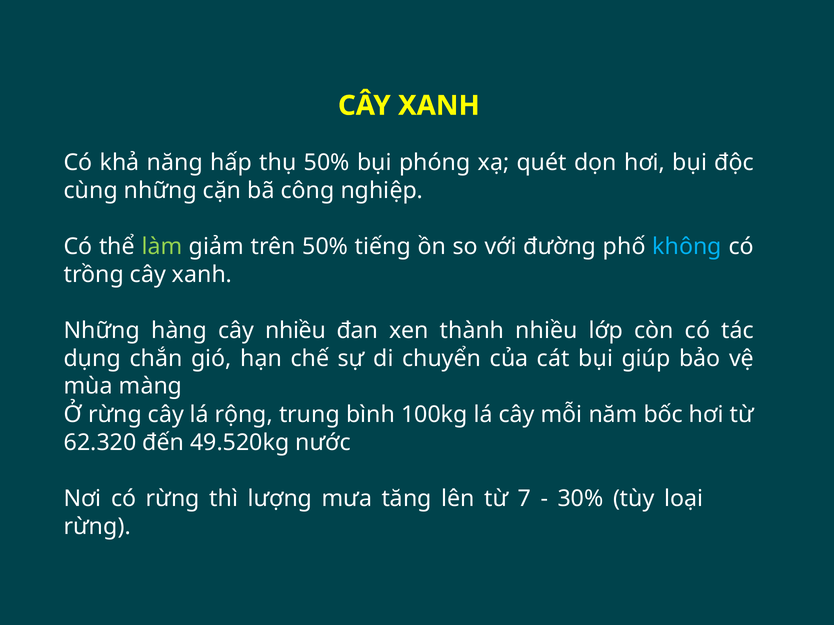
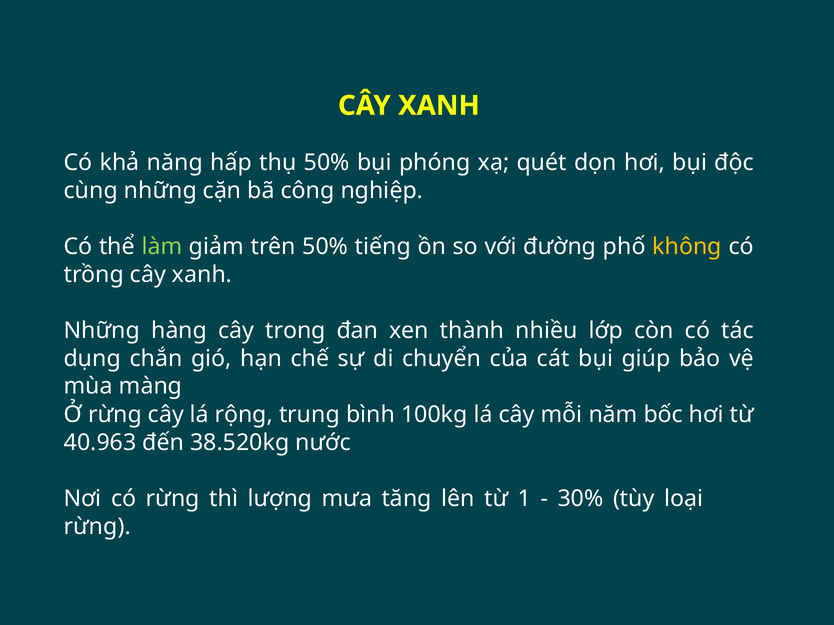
không colour: light blue -> yellow (687, 247)
cây nhiều: nhiều -> trong (295, 331)
62.320: 62.320 -> 40.963 (100, 443)
49.520kg: 49.520kg -> 38.520kg (240, 443)
7: 7 -> 1 (524, 499)
